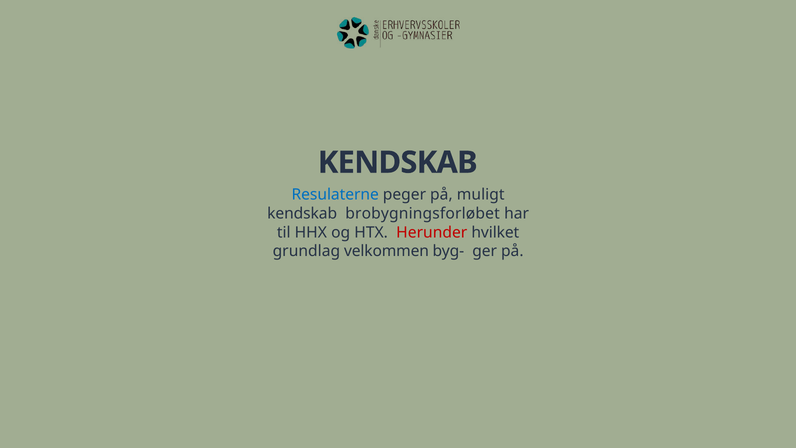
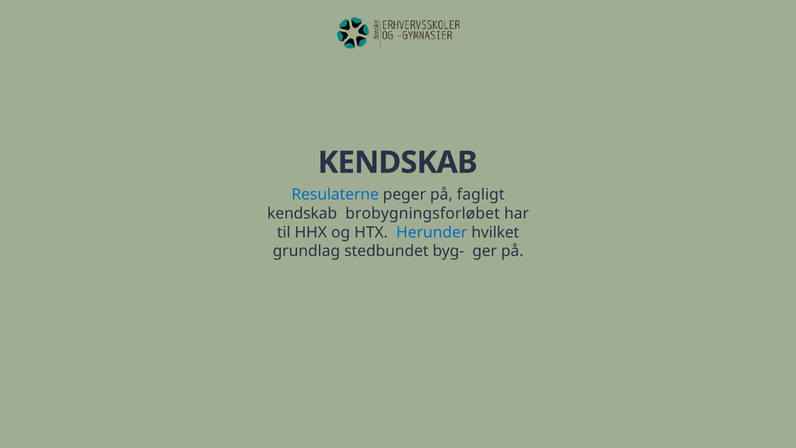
muligt: muligt -> fagligt (481, 194)
Herunder colour: red -> blue (432, 232)
velkommen: velkommen -> stedbundet (386, 251)
